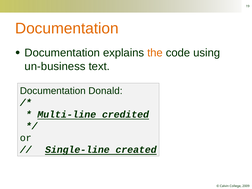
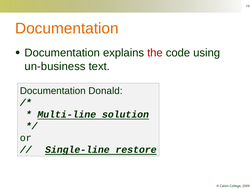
the colour: orange -> red (155, 53)
credited: credited -> solution (125, 114)
created: created -> restore (136, 150)
